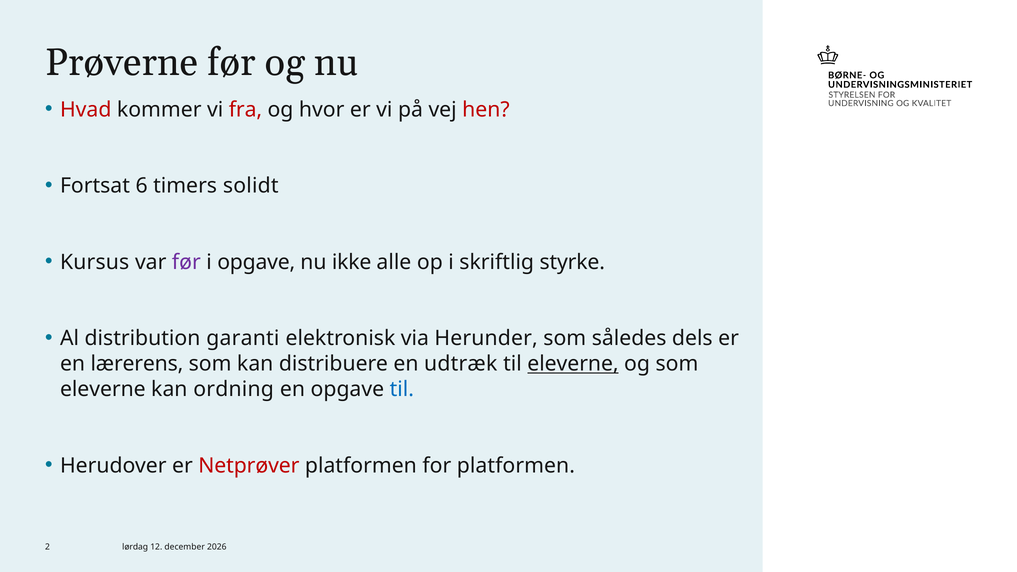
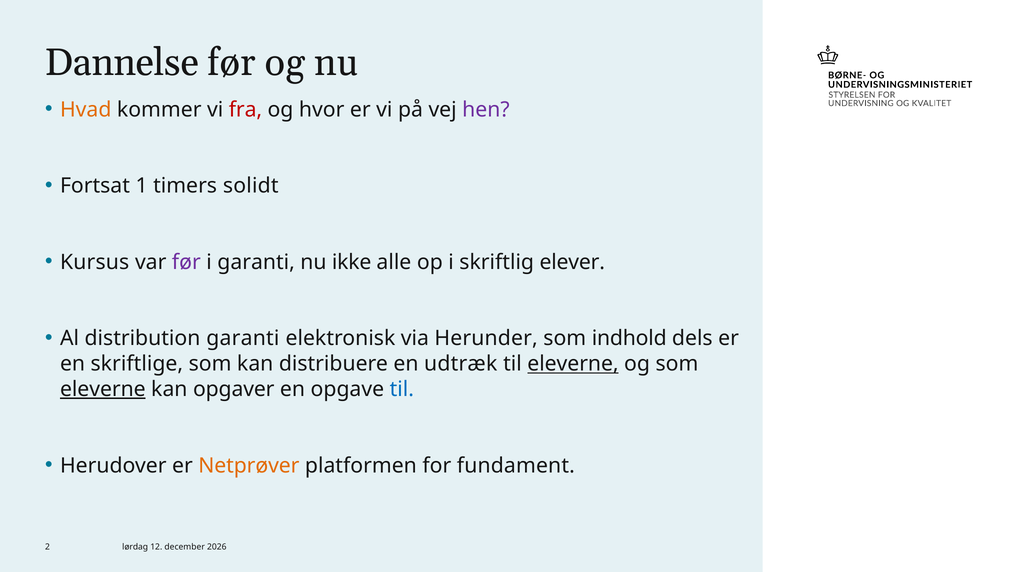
Prøverne: Prøverne -> Dannelse (122, 63)
Hvad colour: red -> orange (86, 110)
hen colour: red -> purple (486, 110)
6: 6 -> 1 (142, 186)
i opgave: opgave -> garanti (256, 262)
styrke: styrke -> elever (572, 262)
således: således -> indhold (629, 338)
lærerens: lærerens -> skriftlige (137, 364)
eleverne underline: none -> present (103, 389)
ordning: ordning -> opgaver (234, 389)
Netprøver colour: red -> orange (249, 466)
for platformen: platformen -> fundament (516, 466)
